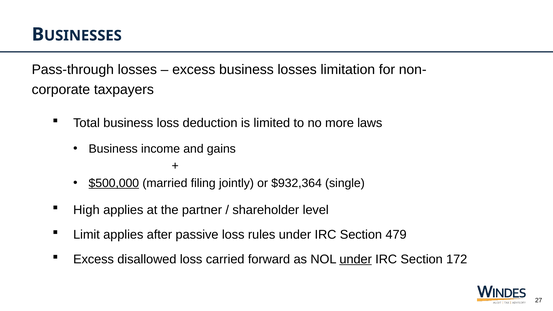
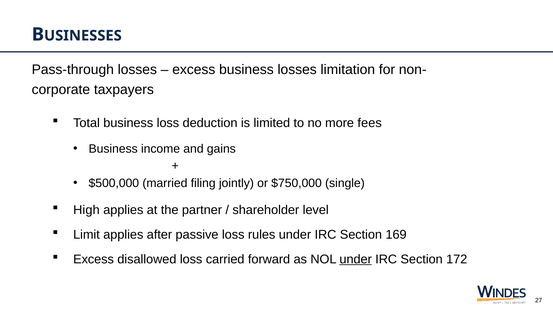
laws: laws -> fees (370, 123)
$500,000 underline: present -> none (114, 183)
$932,364: $932,364 -> $750,000 (297, 183)
479: 479 -> 169 (396, 235)
